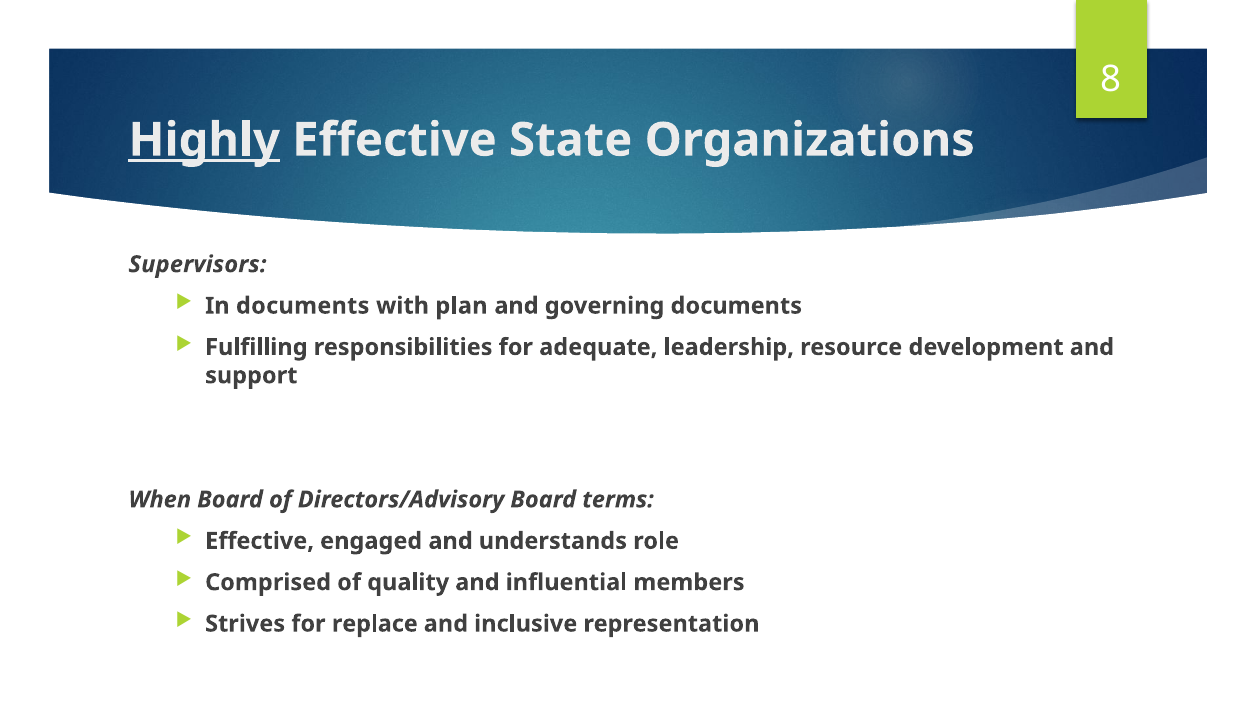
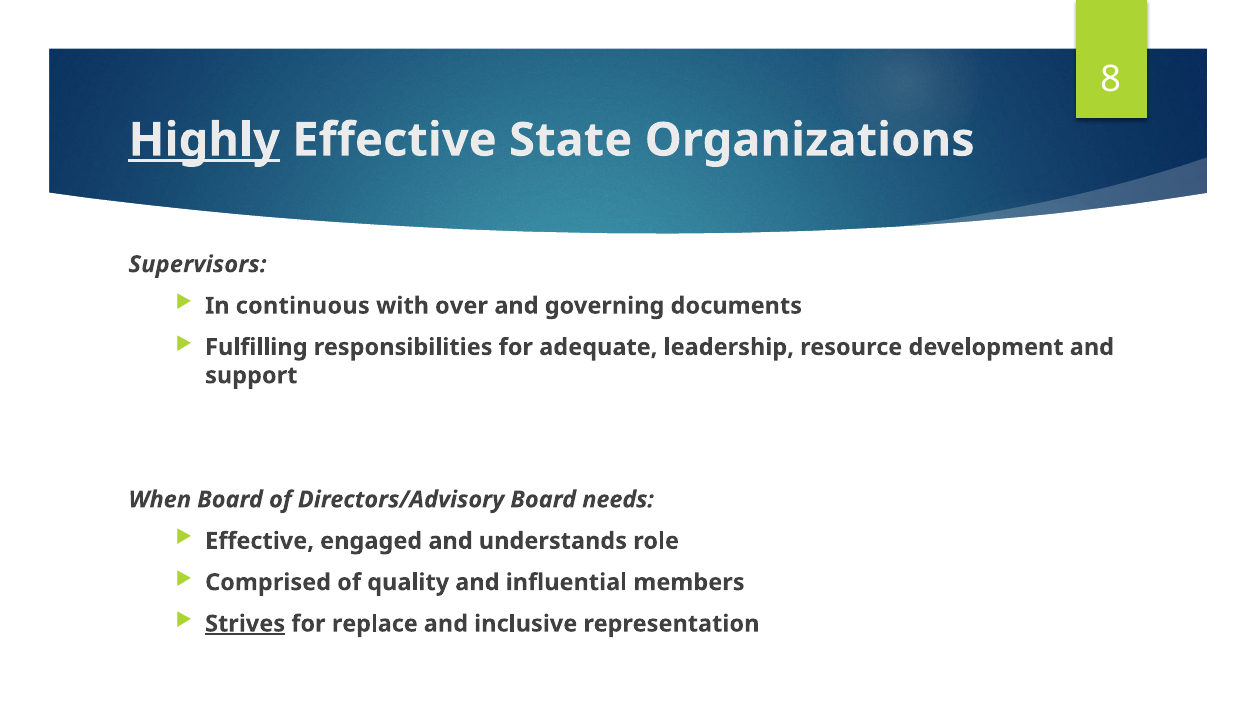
In documents: documents -> continuous (303, 306)
plan: plan -> over (462, 306)
terms: terms -> needs (618, 500)
Strives underline: none -> present (245, 624)
